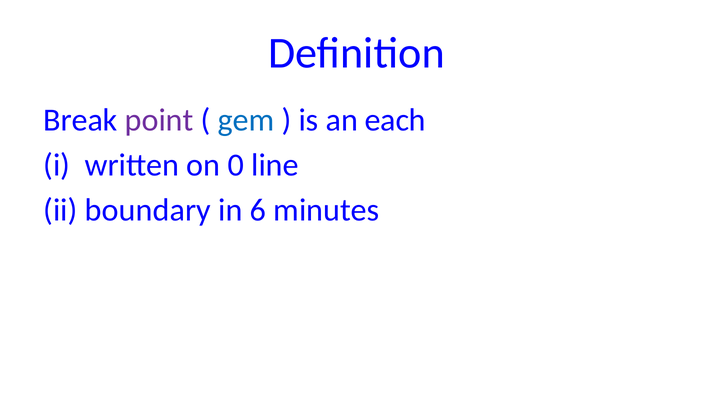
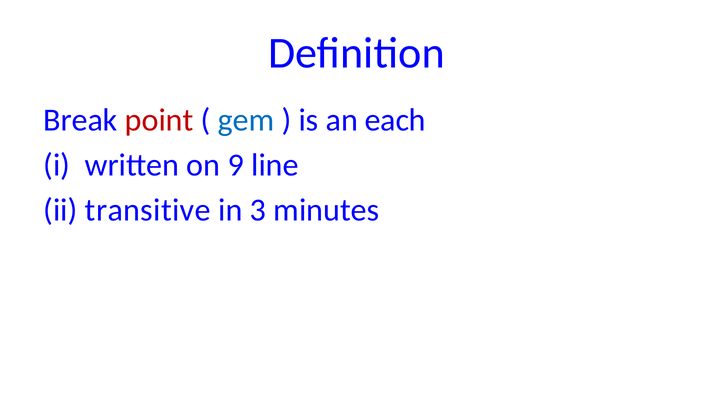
point colour: purple -> red (159, 120)
0: 0 -> 9 (236, 165)
boundary: boundary -> transitive (148, 210)
6: 6 -> 3 (258, 210)
